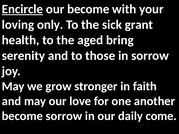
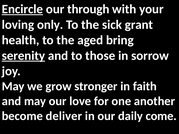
our become: become -> through (88, 9)
serenity underline: none -> present (23, 56)
become sorrow: sorrow -> deliver (64, 116)
